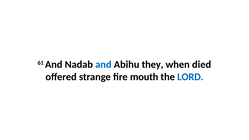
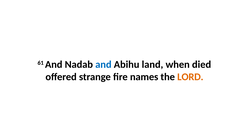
they: they -> land (152, 65)
mouth: mouth -> names (144, 77)
LORD colour: blue -> orange (190, 77)
